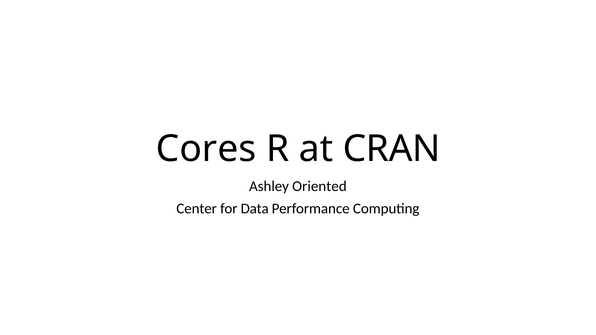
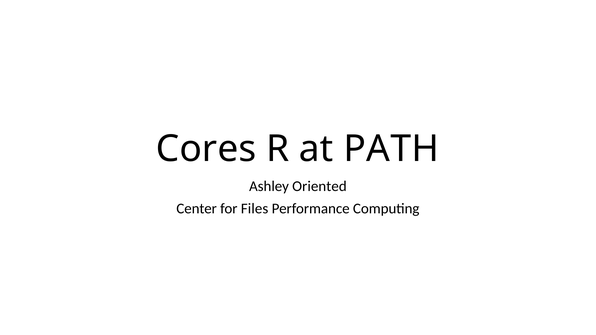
CRAN: CRAN -> PATH (391, 149)
Data: Data -> Files (255, 209)
